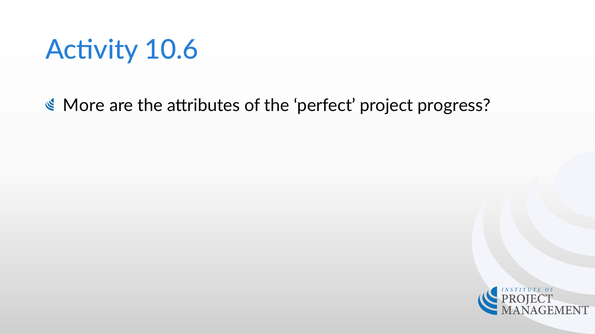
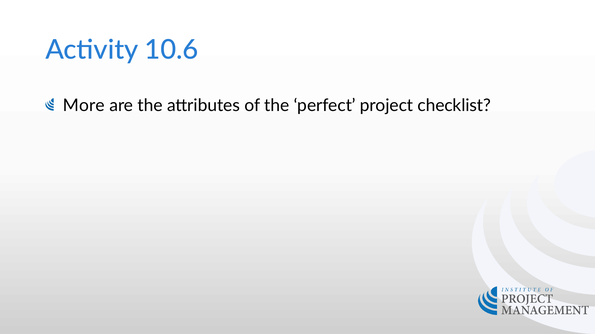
progress: progress -> checklist (454, 106)
